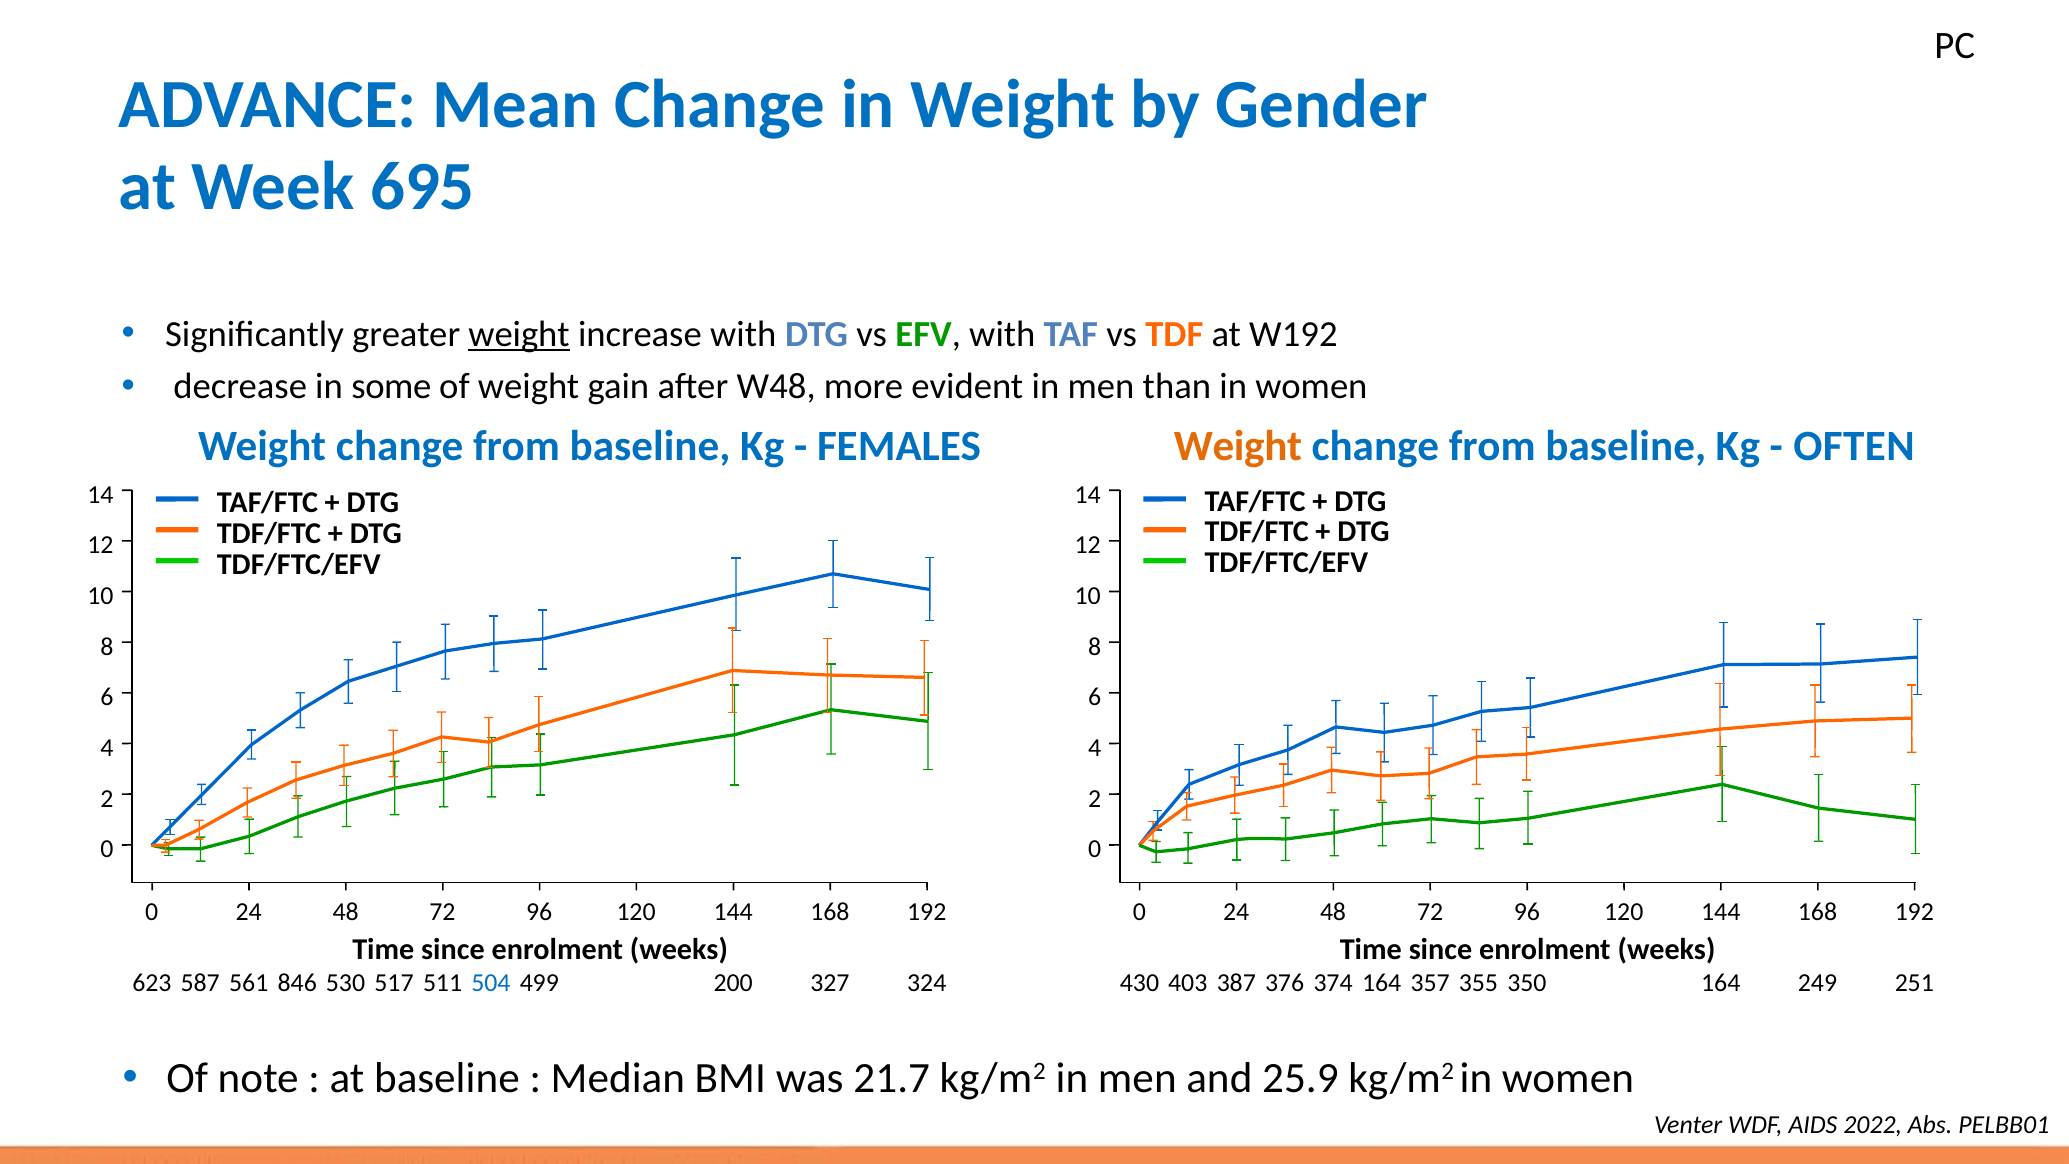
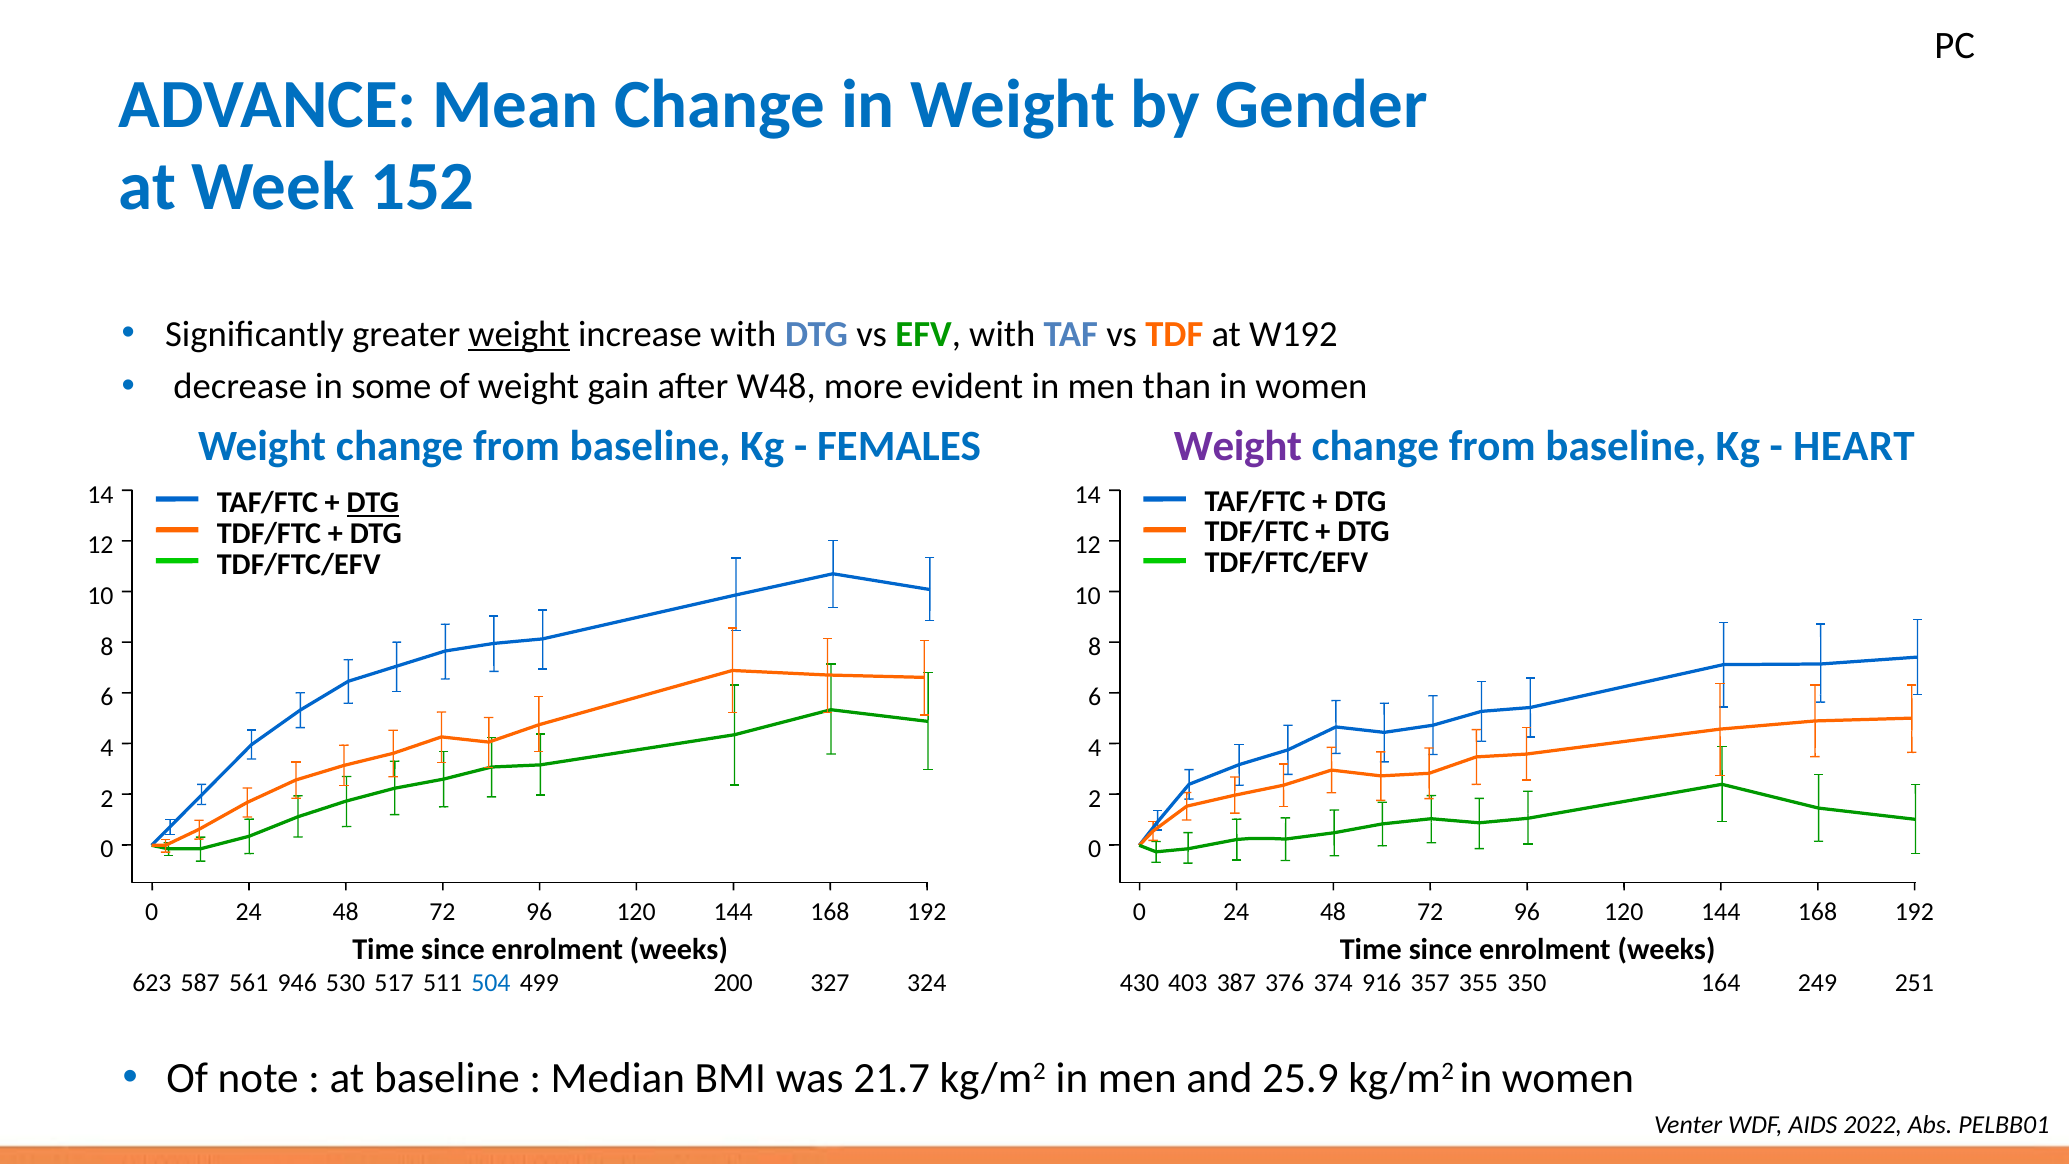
695: 695 -> 152 (422, 187)
Weight colour: orange -> purple (1238, 446)
OFTEN: OFTEN -> HEART (1854, 446)
DTG underline: none -> present (373, 503)
846: 846 -> 946 (297, 983)
387 164: 164 -> 916 (1382, 983)
